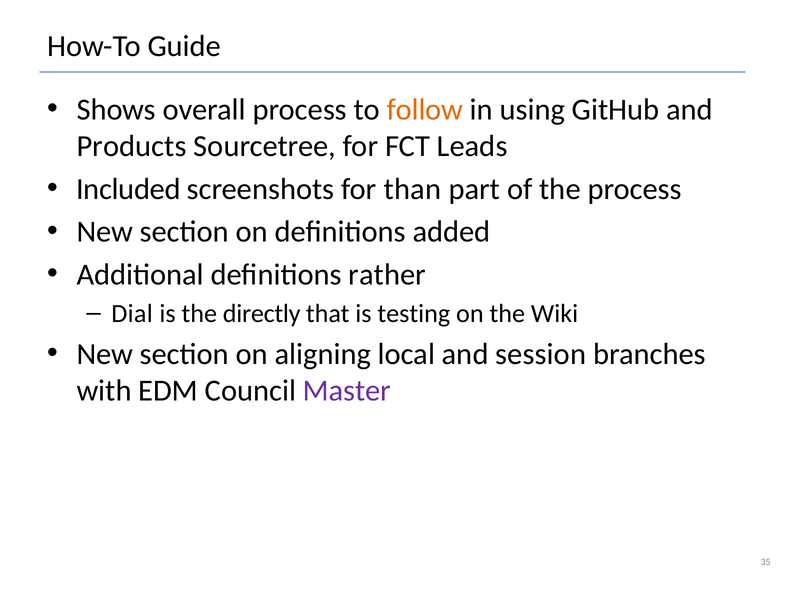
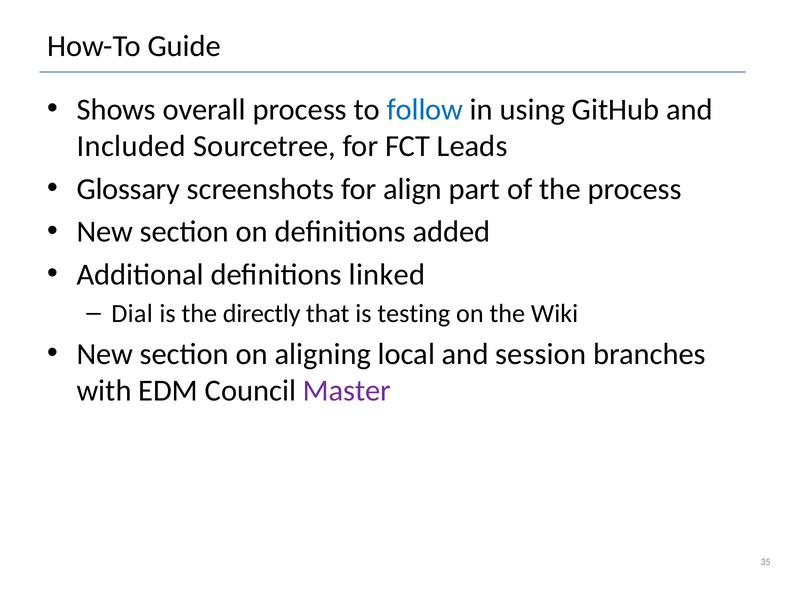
follow colour: orange -> blue (425, 109)
Products: Products -> Included (131, 146)
Included: Included -> Glossary (128, 189)
than: than -> align (413, 189)
rather: rather -> linked (387, 274)
